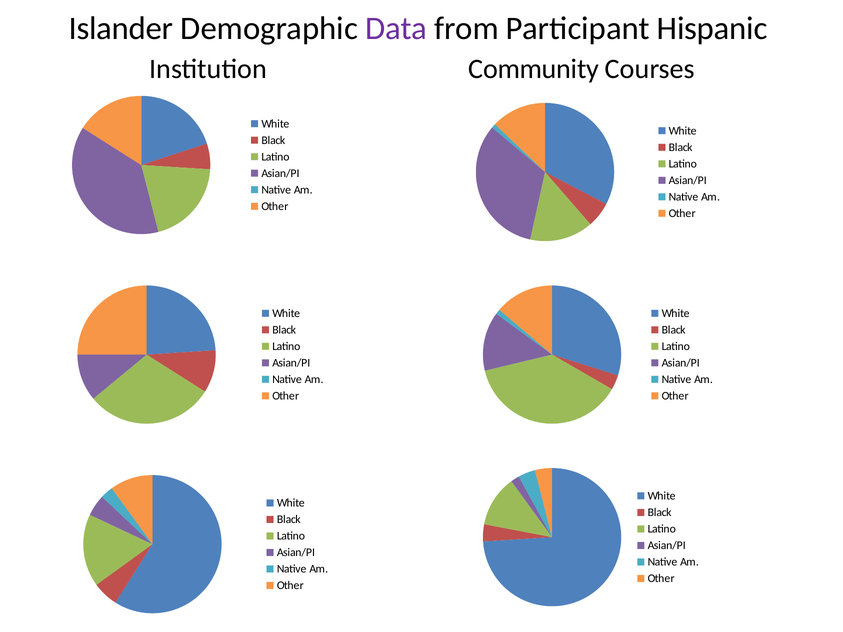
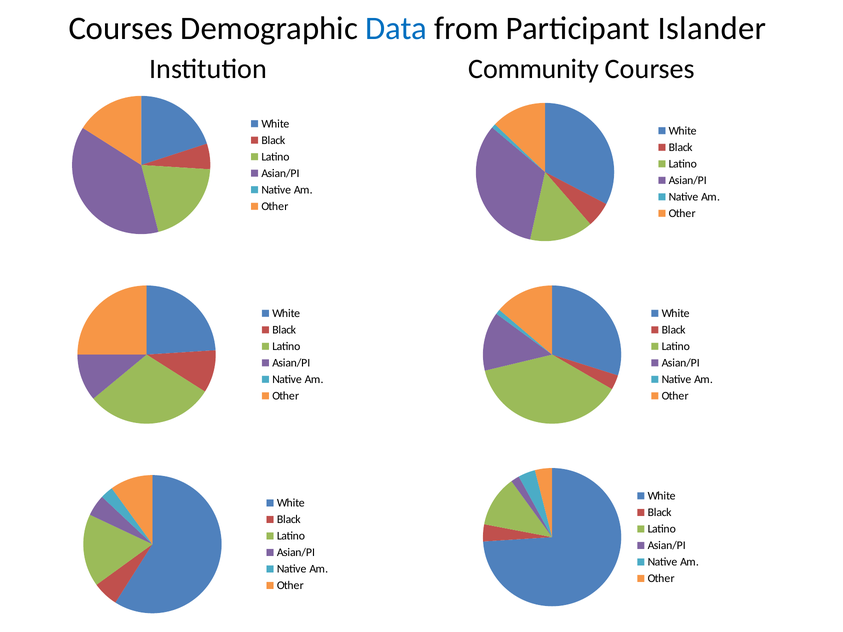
Islander: Islander -> Courses (121, 28)
Data colour: purple -> blue (396, 28)
Hispanic: Hispanic -> Islander (712, 28)
